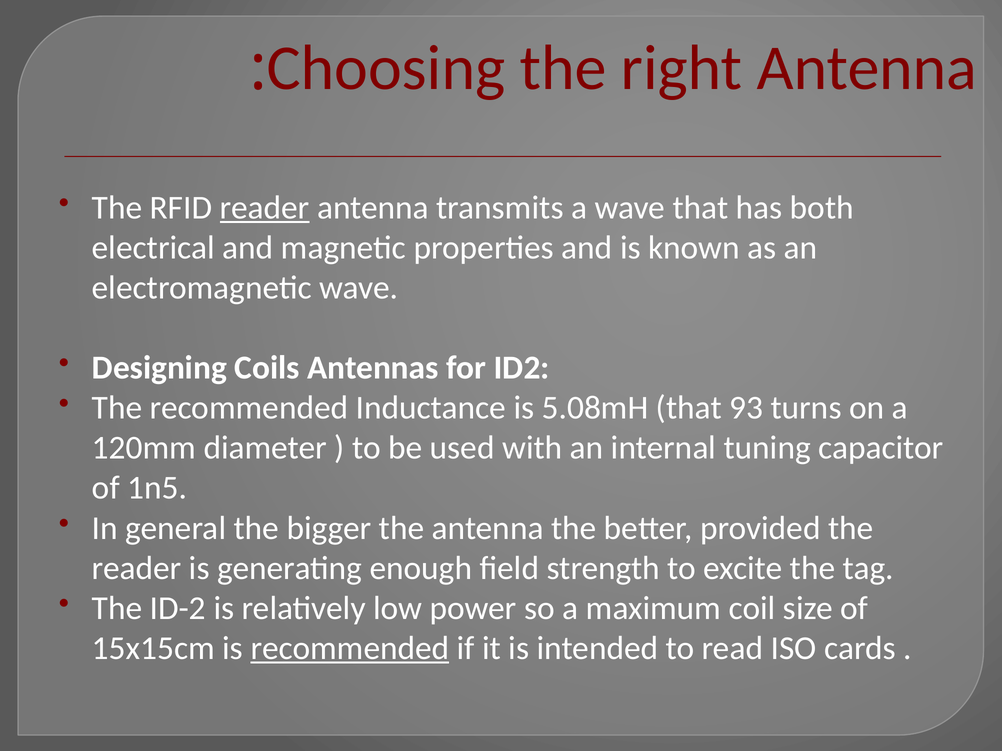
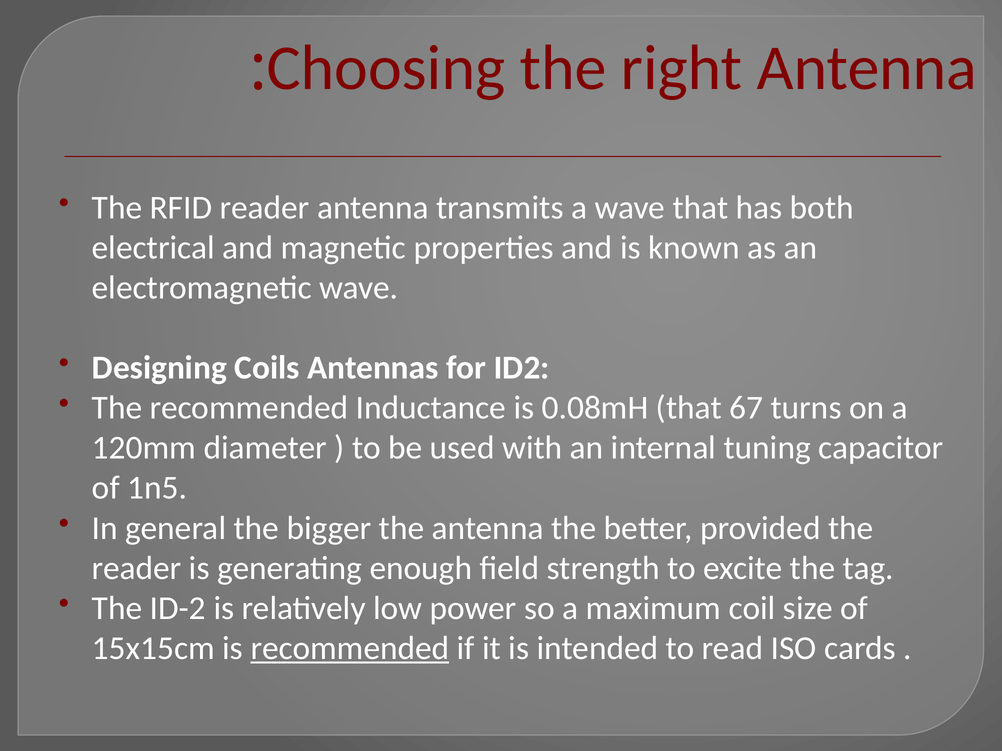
reader underline: present -> none (265, 208)
5.08mH: 5.08mH -> 0.08mH (595, 408)
93: 93 -> 67 (746, 408)
